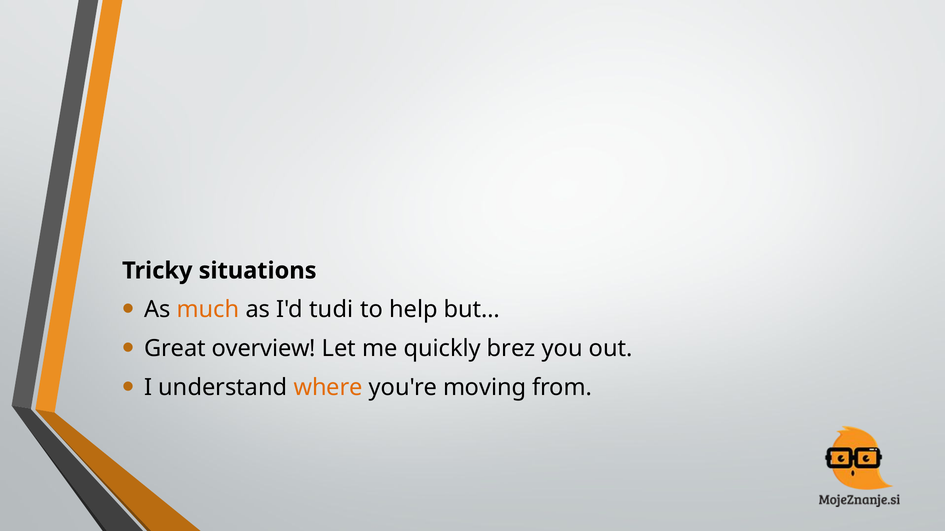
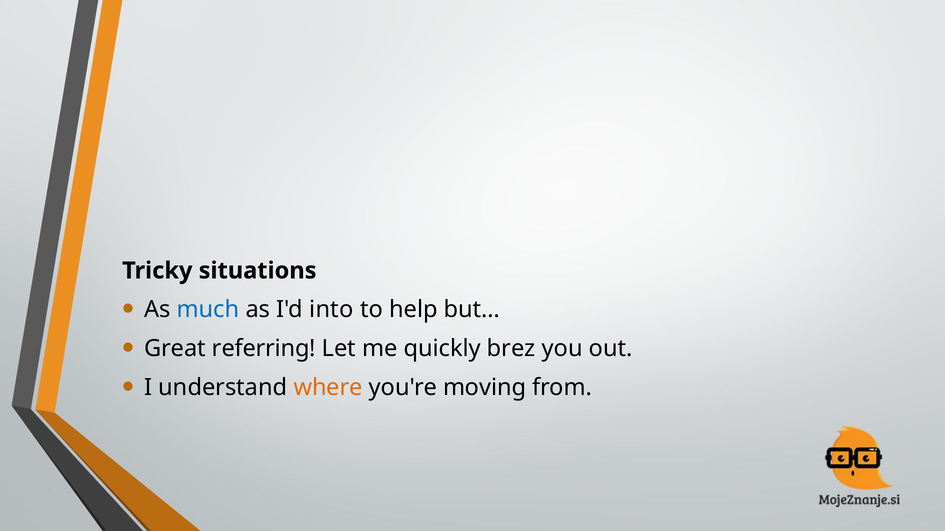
much colour: orange -> blue (208, 310)
tudi: tudi -> into (331, 310)
overview: overview -> referring (264, 349)
